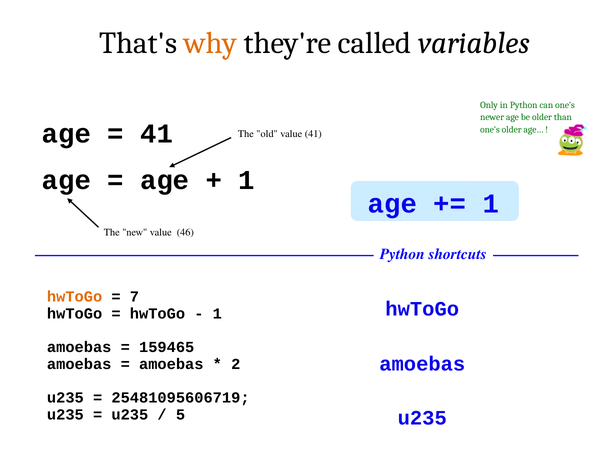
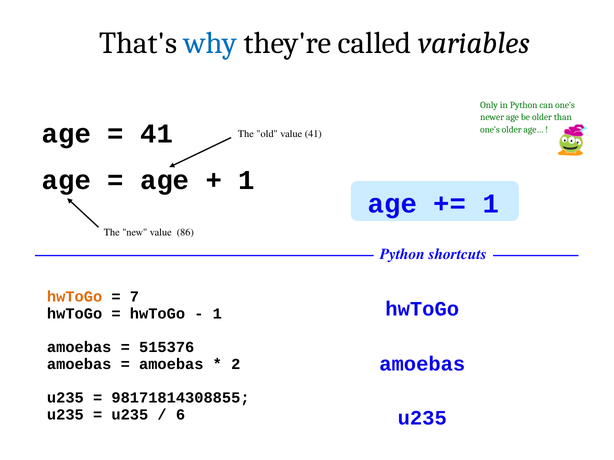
why colour: orange -> blue (211, 43)
46: 46 -> 86 (185, 233)
159465: 159465 -> 515376 (167, 348)
25481095606719: 25481095606719 -> 98171814308855 (181, 398)
5: 5 -> 6 (181, 415)
